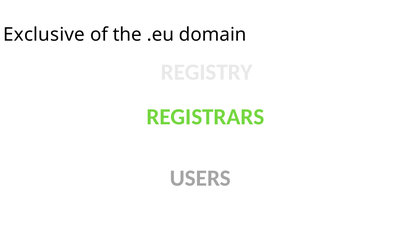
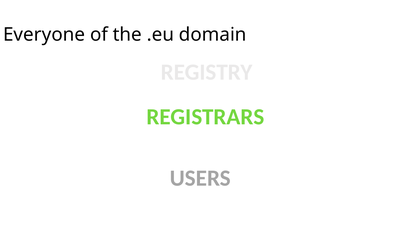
Exclusive: Exclusive -> Everyone (44, 35)
